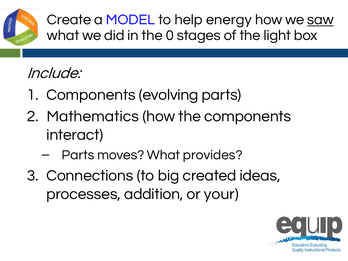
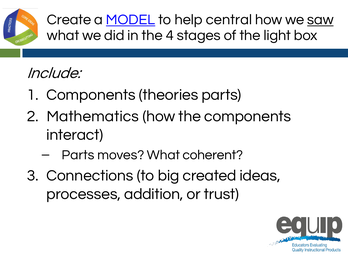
MODEL underline: none -> present (131, 20)
energy: energy -> central (229, 20)
0: 0 -> 4 (170, 35)
evolving: evolving -> theories (169, 95)
provides: provides -> coherent (213, 155)
your: your -> trust (221, 194)
